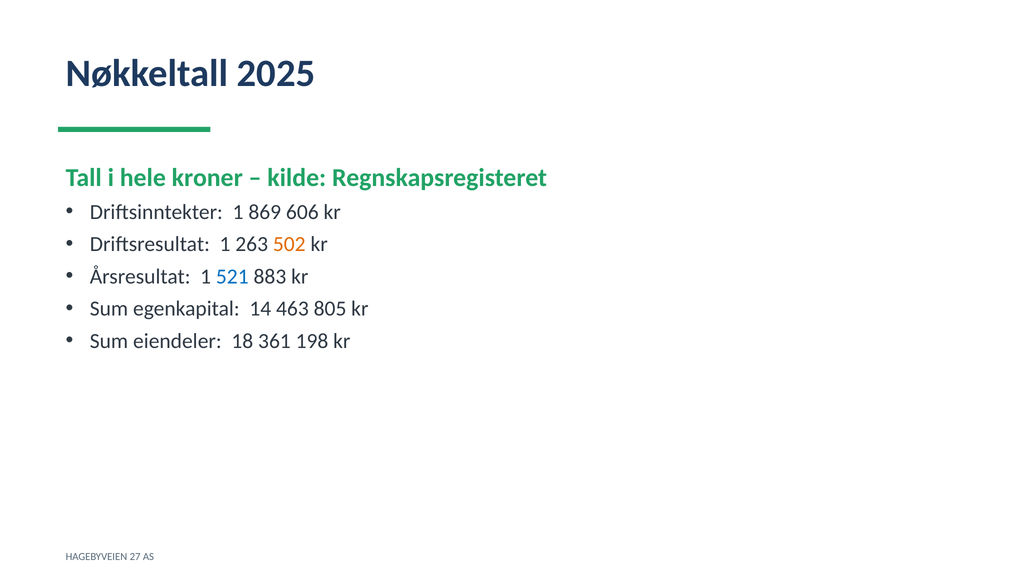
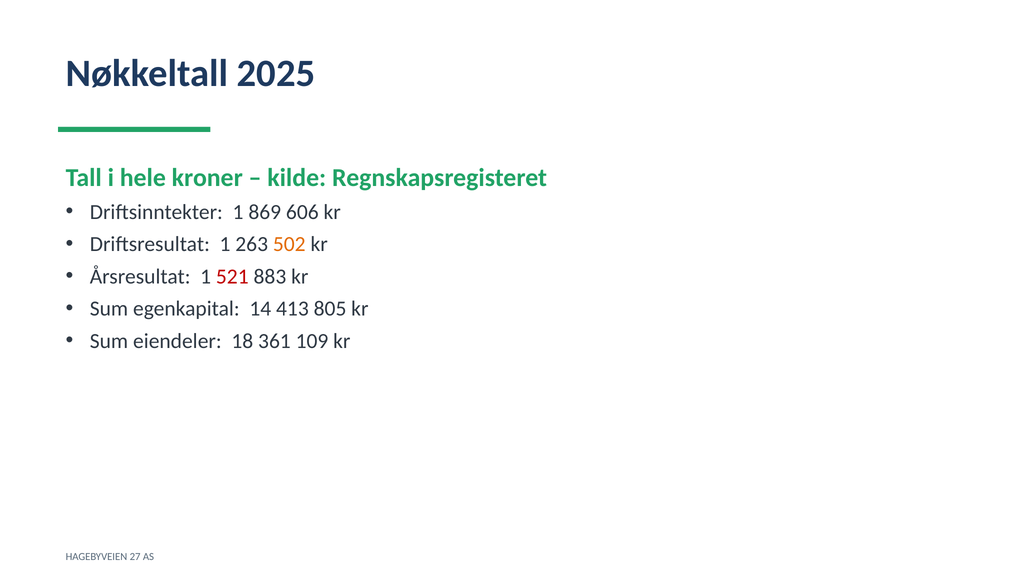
521 colour: blue -> red (232, 277)
463: 463 -> 413 (292, 309)
198: 198 -> 109 (312, 341)
